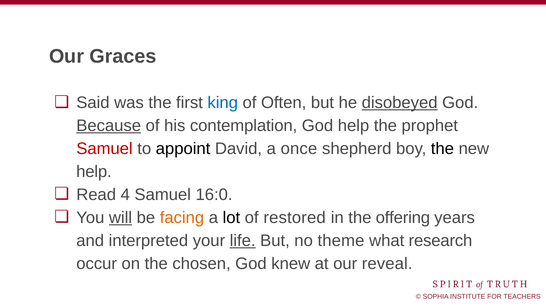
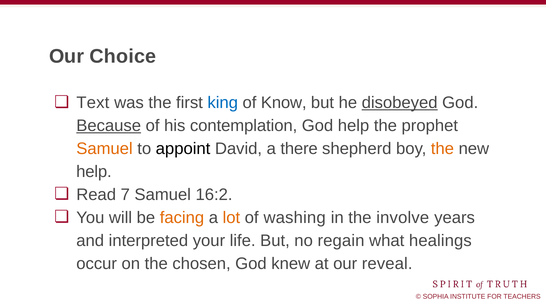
Graces: Graces -> Choice (123, 56)
Said: Said -> Text (93, 103)
Often: Often -> Know (284, 103)
Samuel colour: red -> orange (105, 149)
once: once -> there (299, 149)
the colour: black -> orange (442, 149)
4: 4 -> 7 (125, 195)
16:0: 16:0 -> 16:2 (214, 195)
will underline: present -> none (121, 218)
lot colour: black -> orange (231, 218)
restored: restored -> washing (295, 218)
offering: offering -> involve (403, 218)
life underline: present -> none (243, 241)
theme: theme -> regain (341, 241)
research: research -> healings (440, 241)
